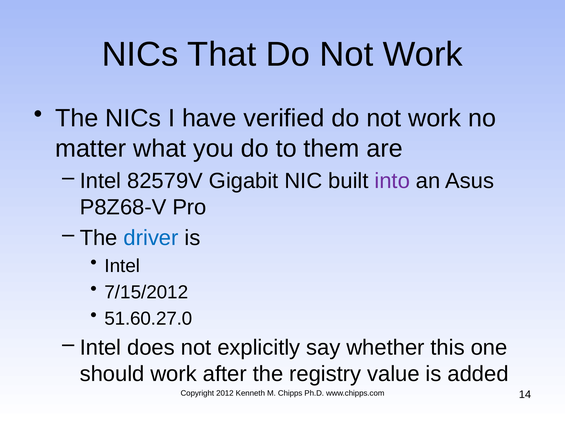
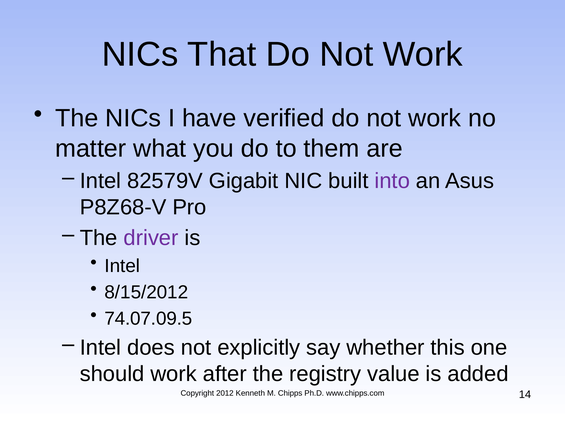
driver colour: blue -> purple (151, 238)
7/15/2012: 7/15/2012 -> 8/15/2012 (146, 293)
51.60.27.0: 51.60.27.0 -> 74.07.09.5 (148, 319)
